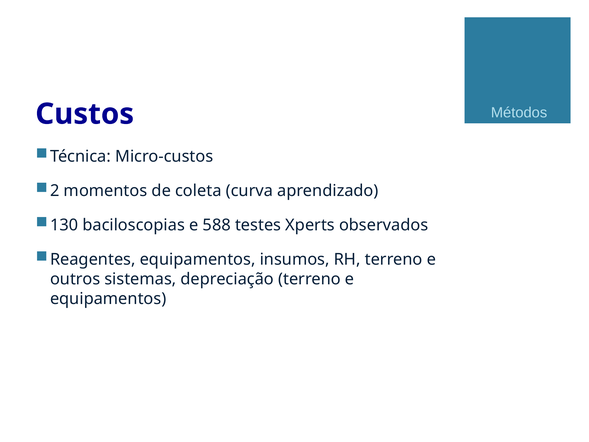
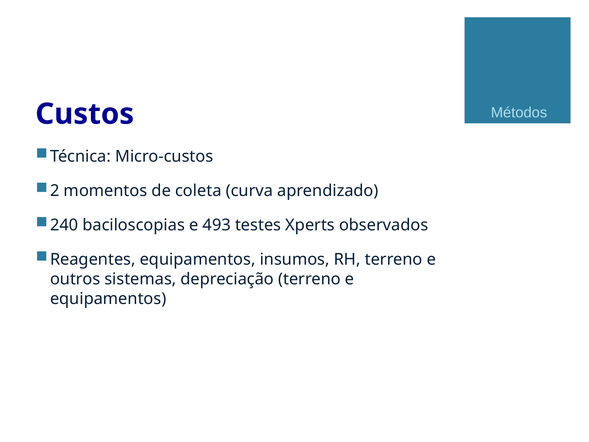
130: 130 -> 240 (64, 225)
588: 588 -> 493 (217, 225)
